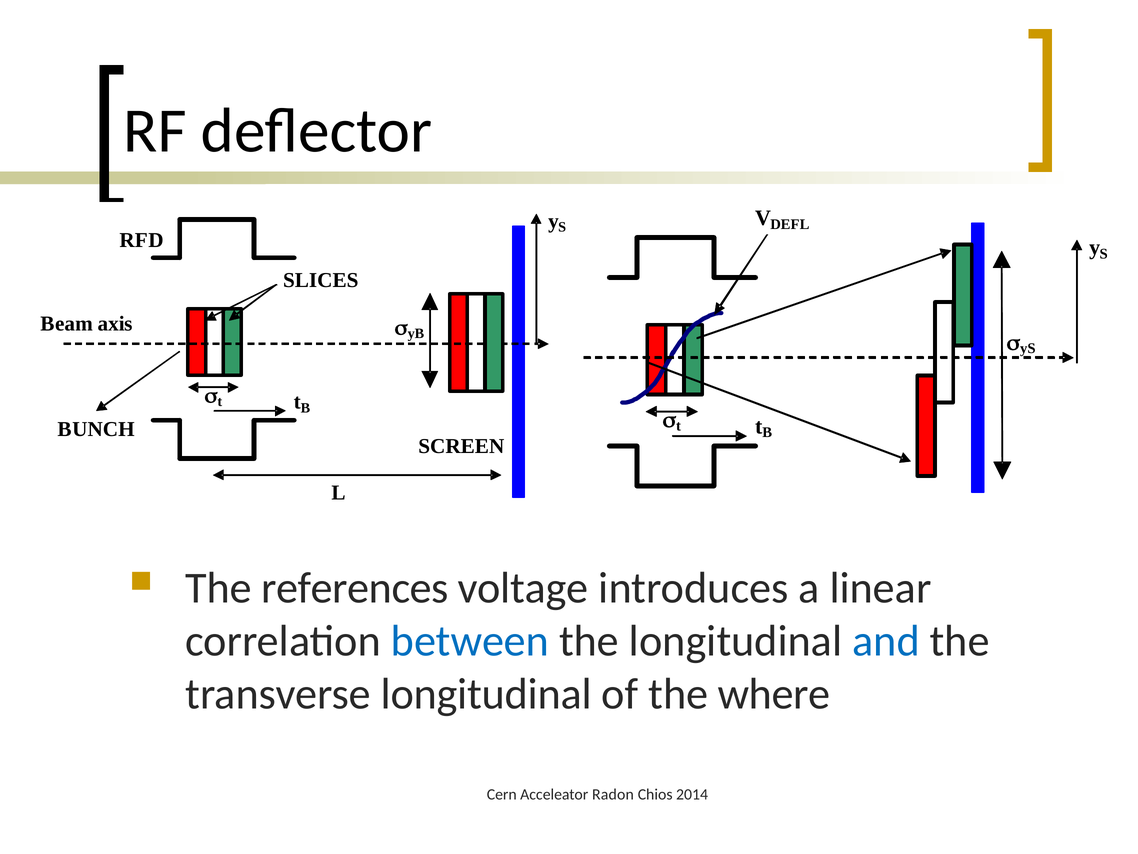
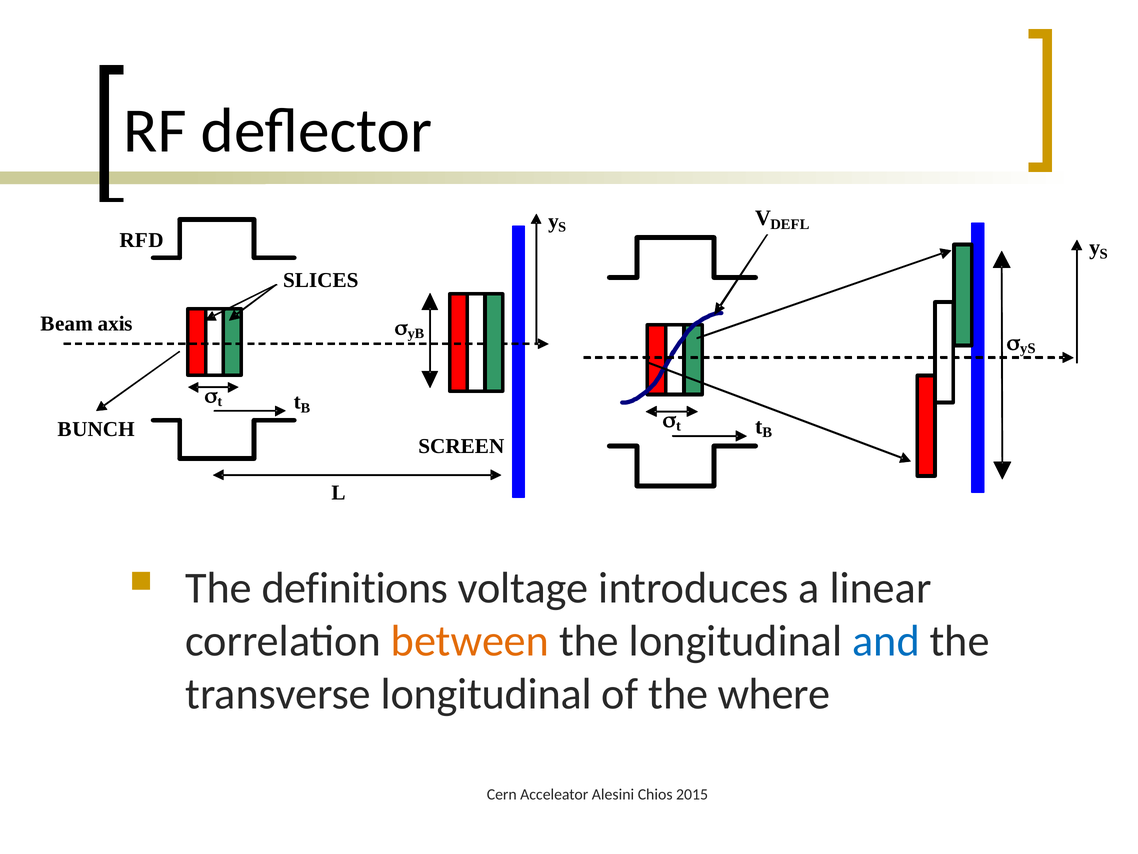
references: references -> definitions (355, 588)
between colour: blue -> orange (470, 641)
Radon: Radon -> Alesini (613, 794)
2014: 2014 -> 2015 (692, 794)
